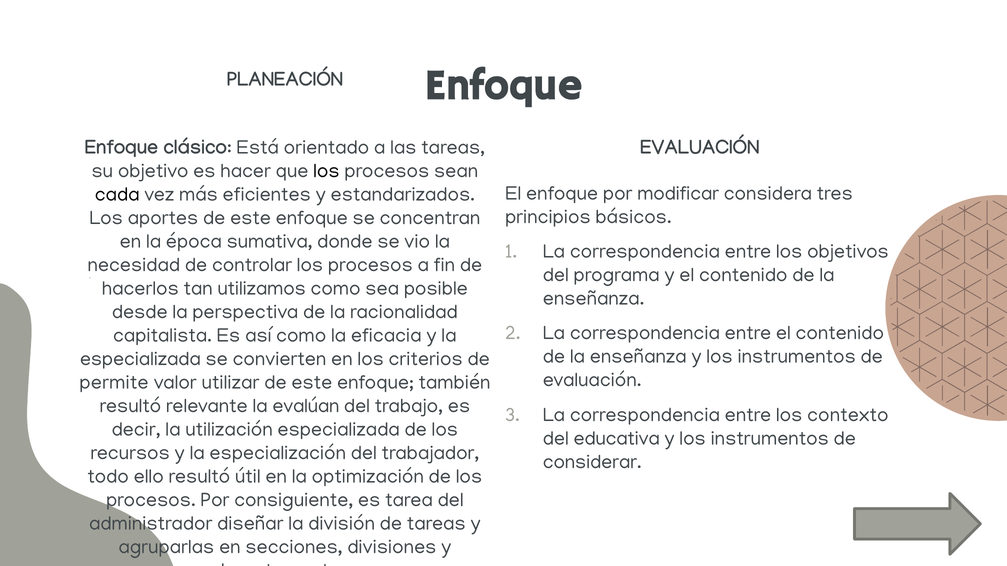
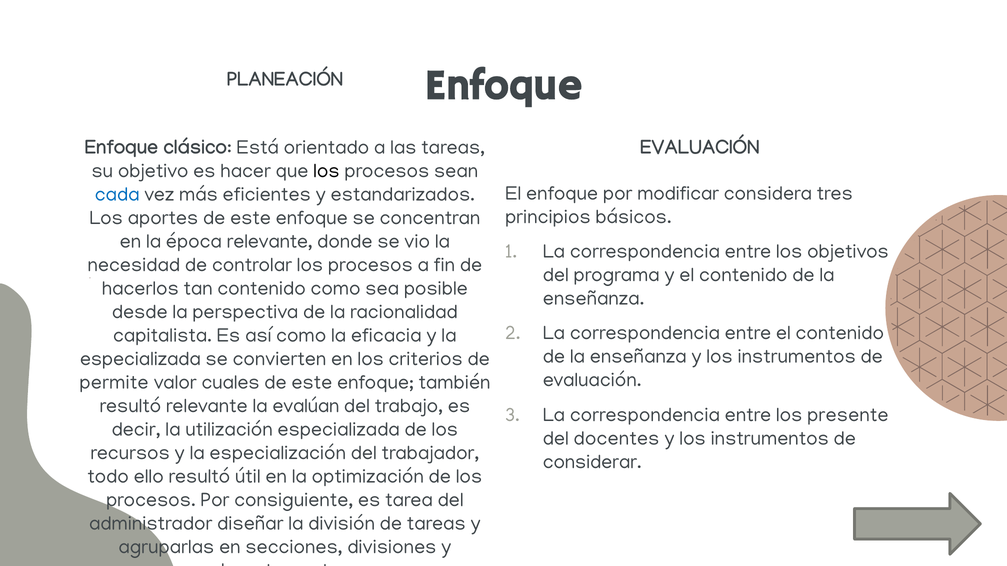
cada colour: black -> blue (117, 195)
época sumativa: sumativa -> relevante (270, 242)
tan utilizamos: utilizamos -> contenido (262, 289)
utilizar: utilizar -> cuales (231, 383)
contexto: contexto -> presente (848, 415)
educativa: educativa -> docentes (616, 439)
